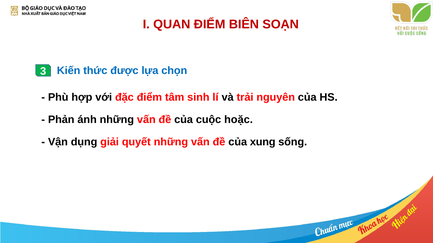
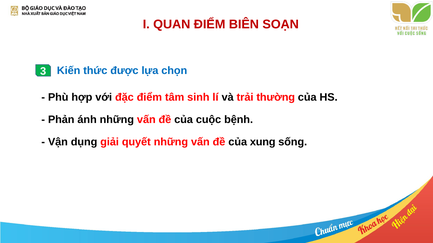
nguyên: nguyên -> thường (276, 98)
hoặc: hoặc -> bệnh (239, 120)
